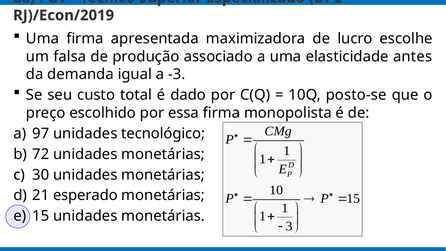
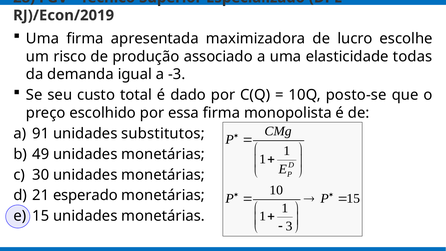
falsa: falsa -> risco (70, 56)
antes: antes -> todas (413, 56)
97: 97 -> 91 (41, 133)
tecnológico: tecnológico -> substitutos (163, 133)
72: 72 -> 49 (41, 154)
